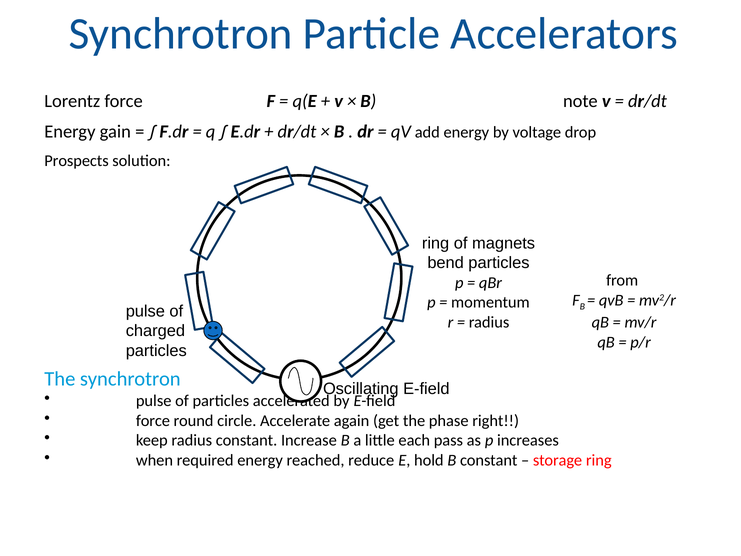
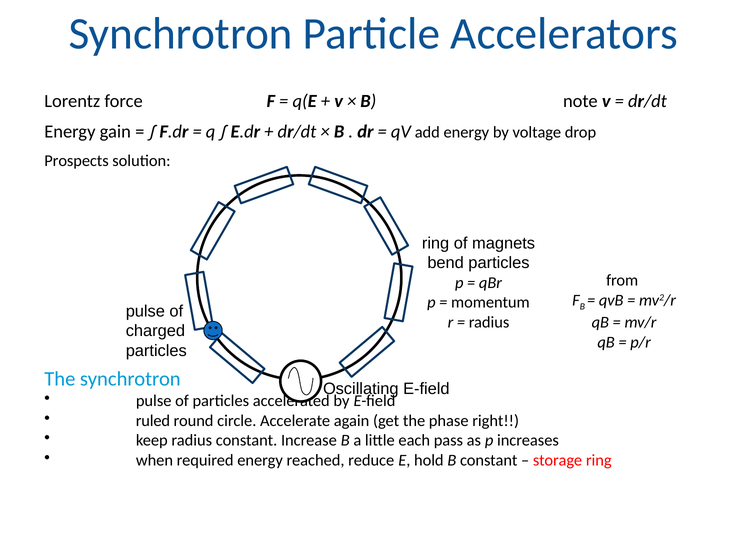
force: force -> ruled (153, 421)
